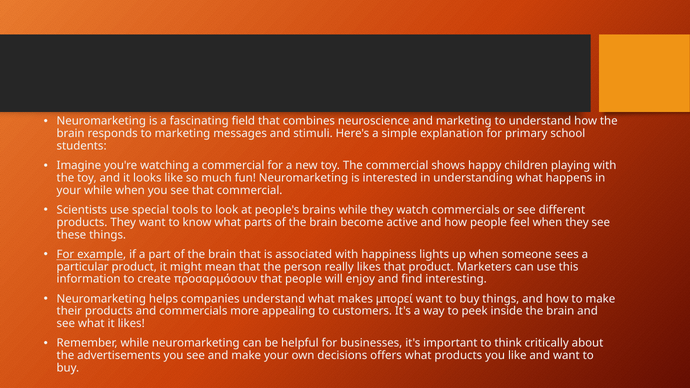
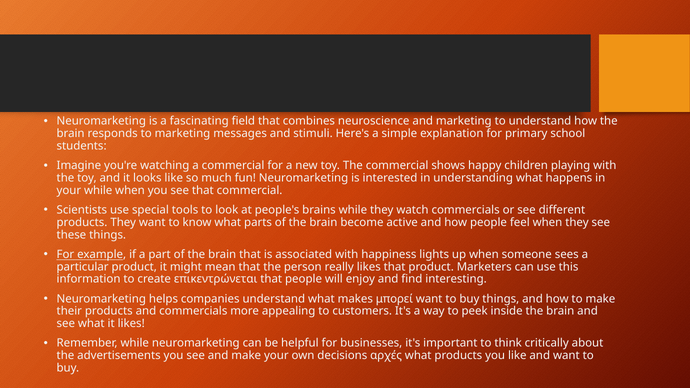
προσαρμόσουν: προσαρμόσουν -> επικεντρώνεται (216, 279)
offers: offers -> αρχές (386, 356)
